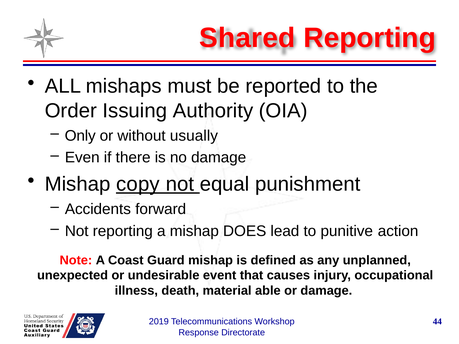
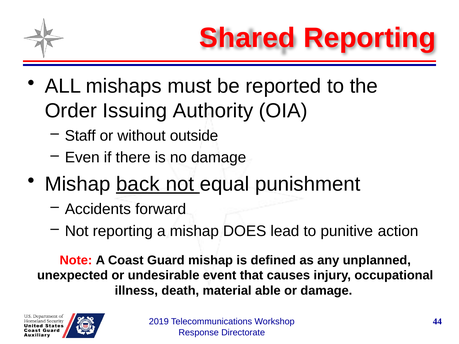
Only: Only -> Staff (80, 136)
usually: usually -> outside (194, 136)
copy: copy -> back (138, 184)
